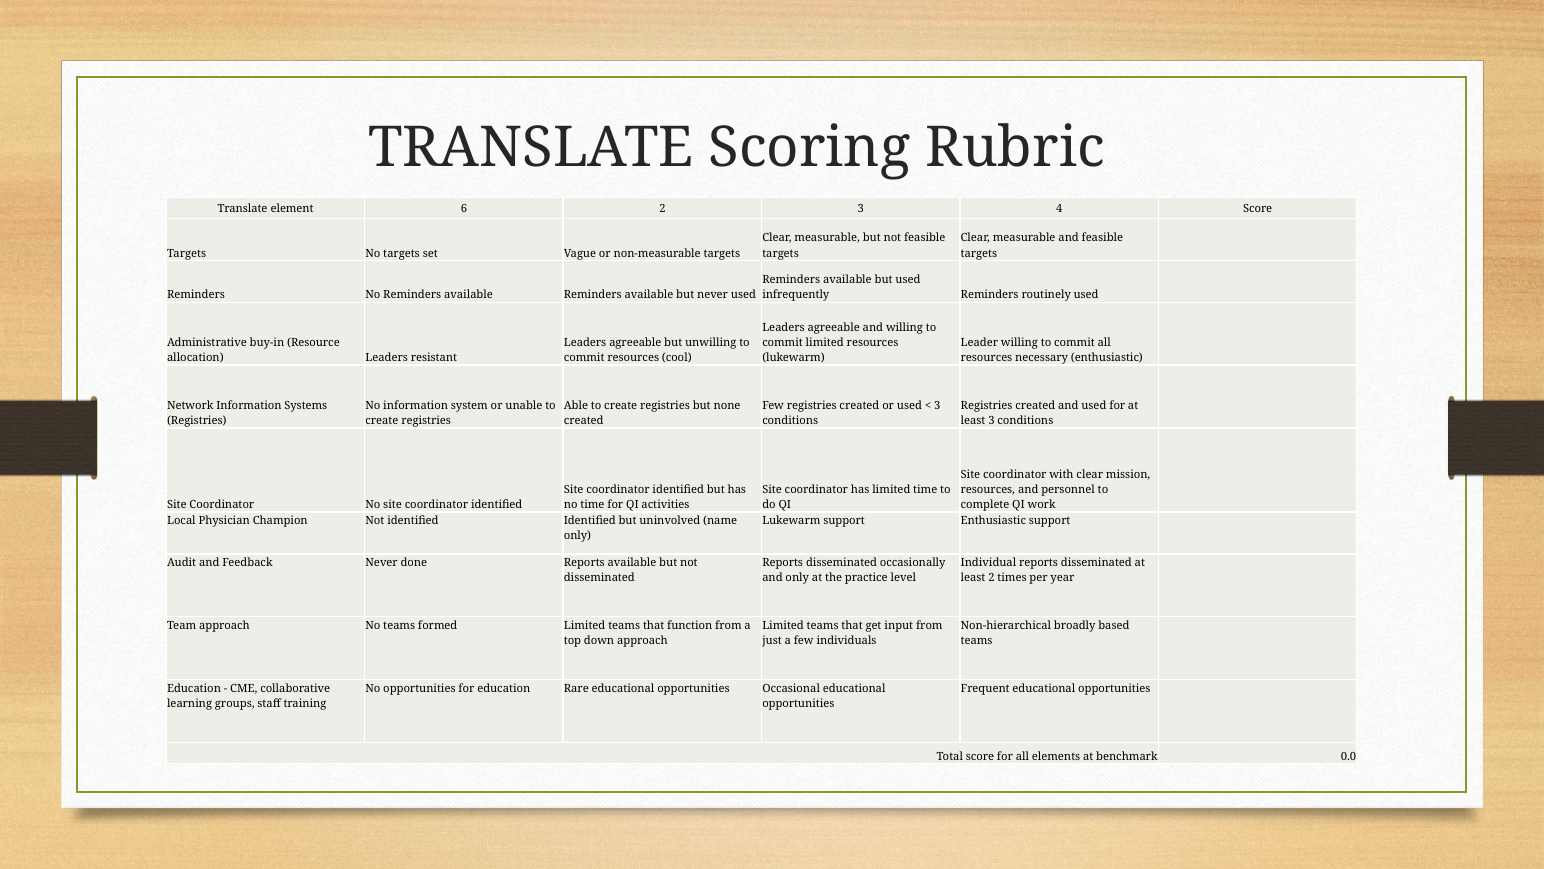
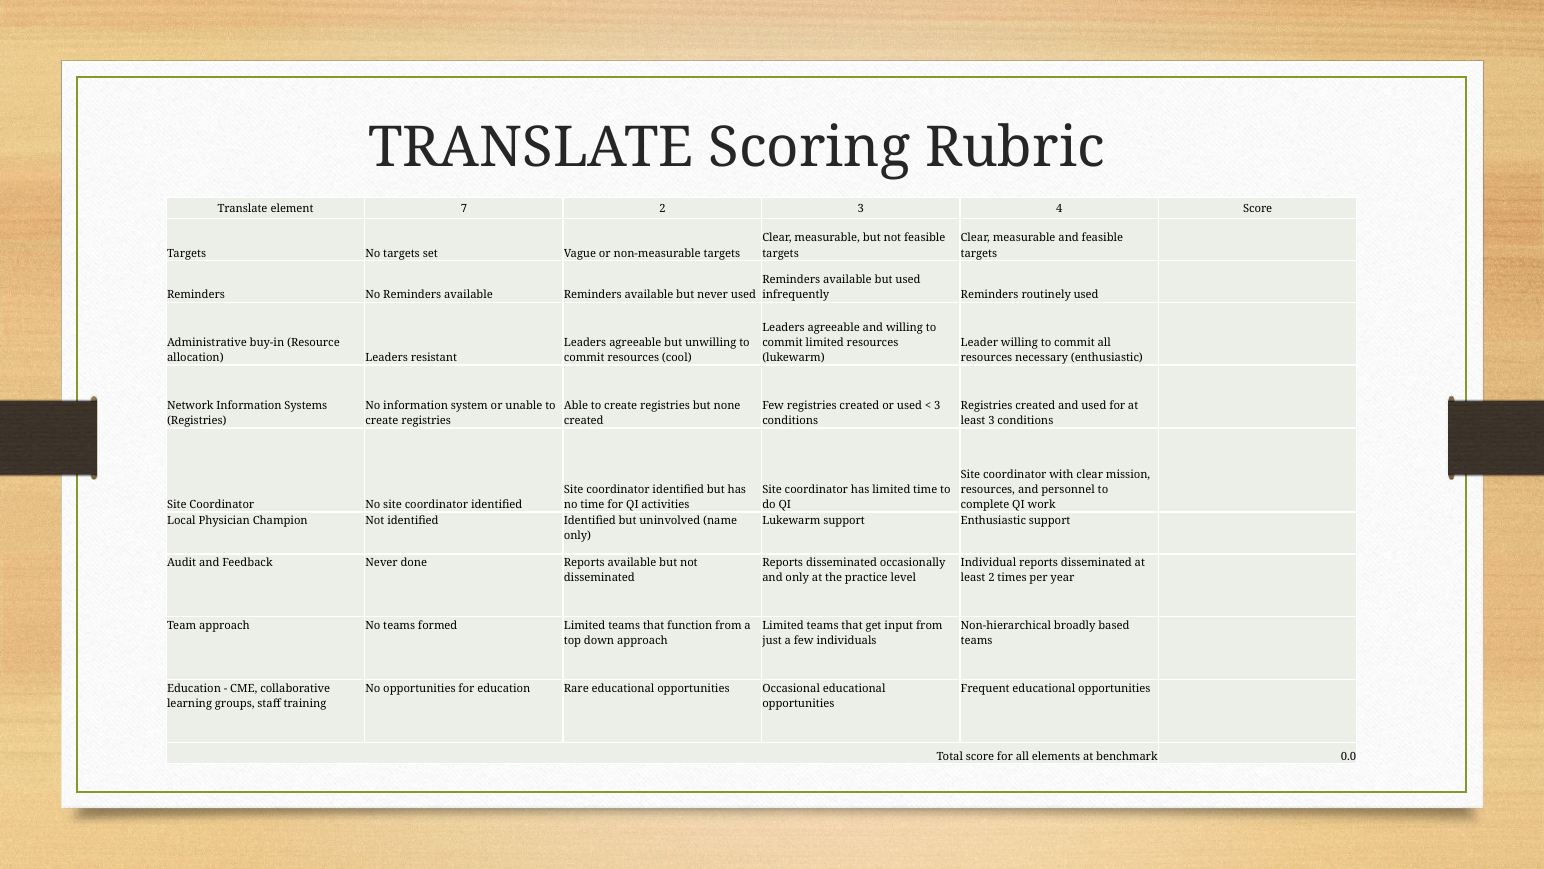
6: 6 -> 7 (464, 209)
